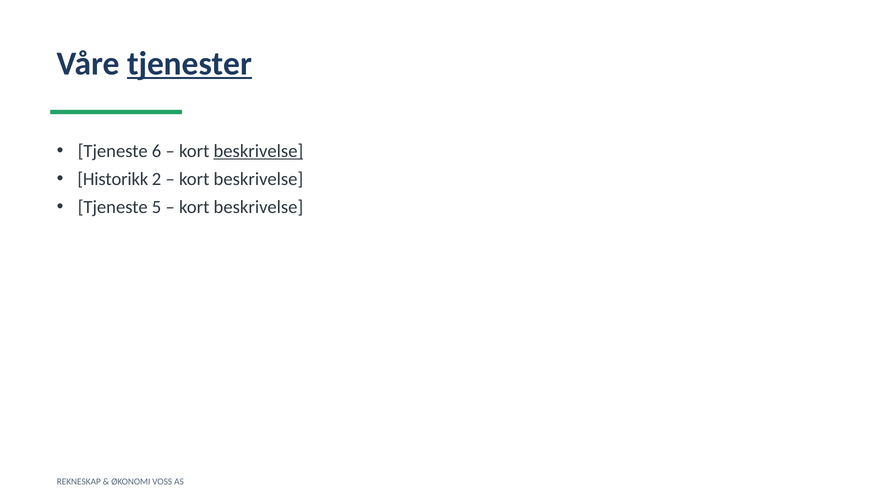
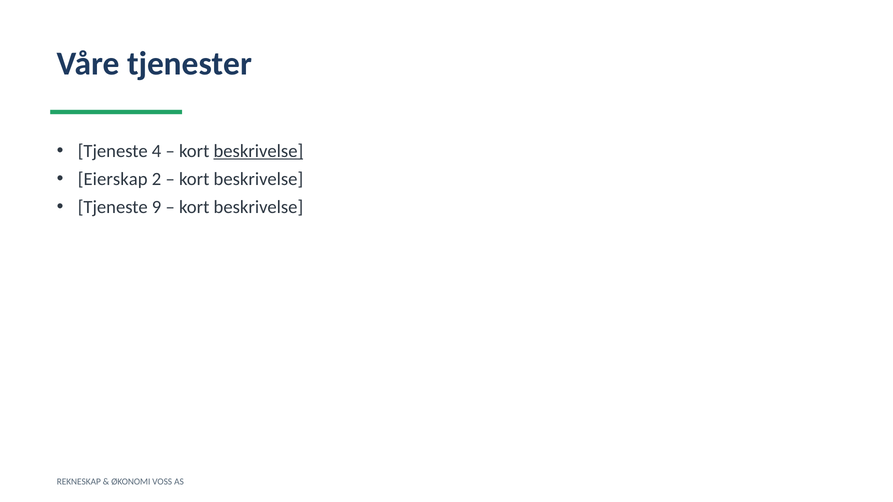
tjenester underline: present -> none (190, 64)
6: 6 -> 4 (157, 151)
Historikk: Historikk -> Eierskap (113, 179)
5: 5 -> 9 (157, 207)
